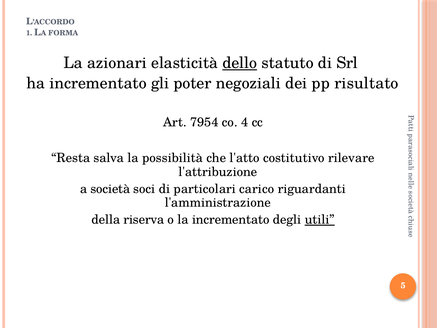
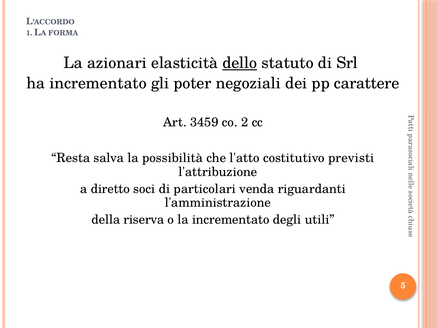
risultato: risultato -> carattere (367, 83)
7954: 7954 -> 3459 (204, 122)
4: 4 -> 2 (245, 122)
rilevare: rilevare -> previsti (351, 158)
società: società -> diretto (110, 189)
carico: carico -> venda (257, 189)
utili underline: present -> none (320, 220)
